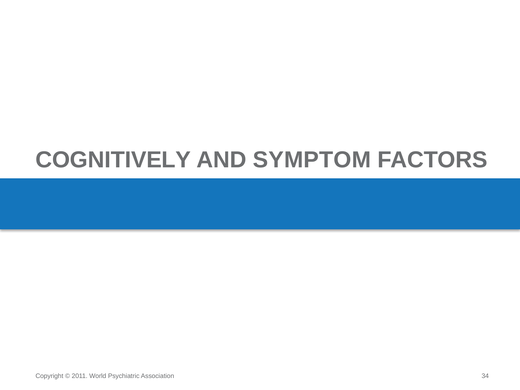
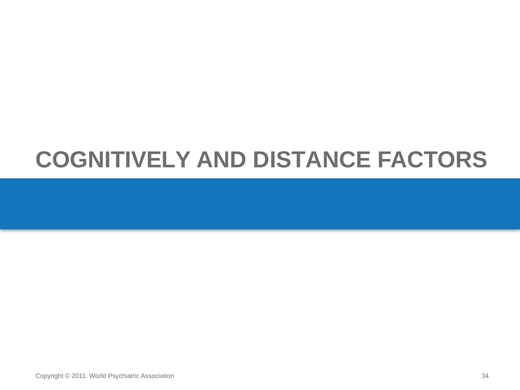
SYMPTOM: SYMPTOM -> DISTANCE (312, 160)
